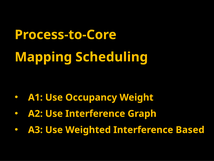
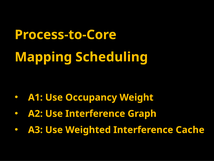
Based: Based -> Cache (190, 129)
